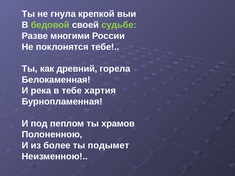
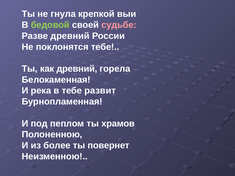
судьбе colour: light green -> pink (119, 25)
Разве многими: многими -> древний (70, 36)
хартия: хартия -> развит (100, 91)
подымет: подымет -> повернет (109, 146)
